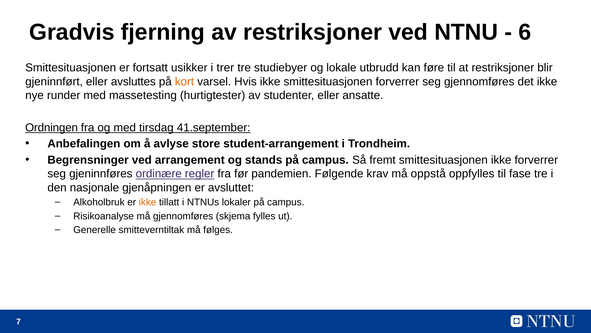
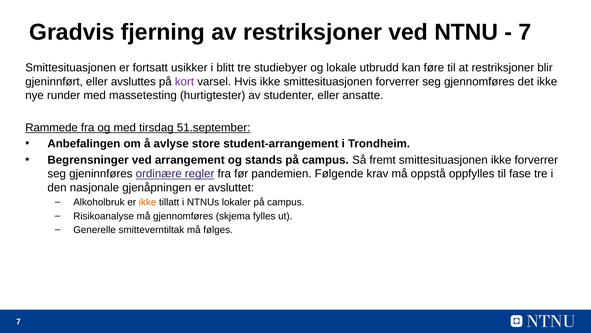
6: 6 -> 7 (525, 32)
trer: trer -> blitt (225, 68)
kort colour: orange -> purple (184, 81)
Ordningen: Ordningen -> Rammede (52, 127)
41.september: 41.september -> 51.september (214, 127)
